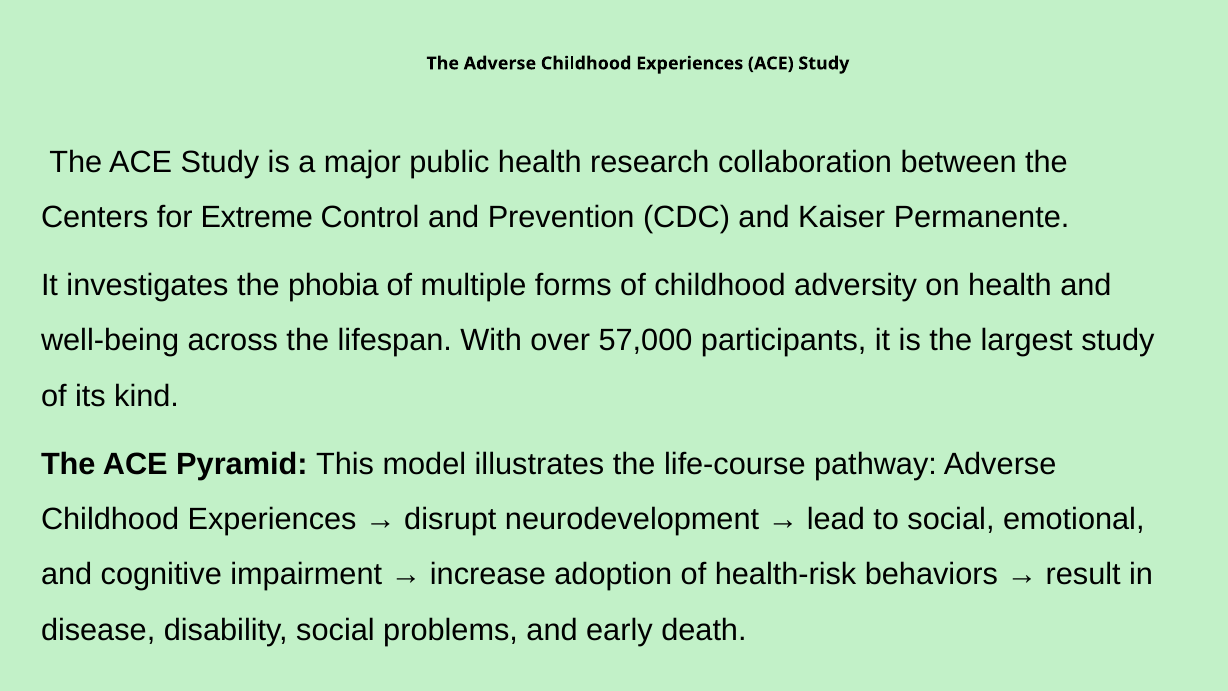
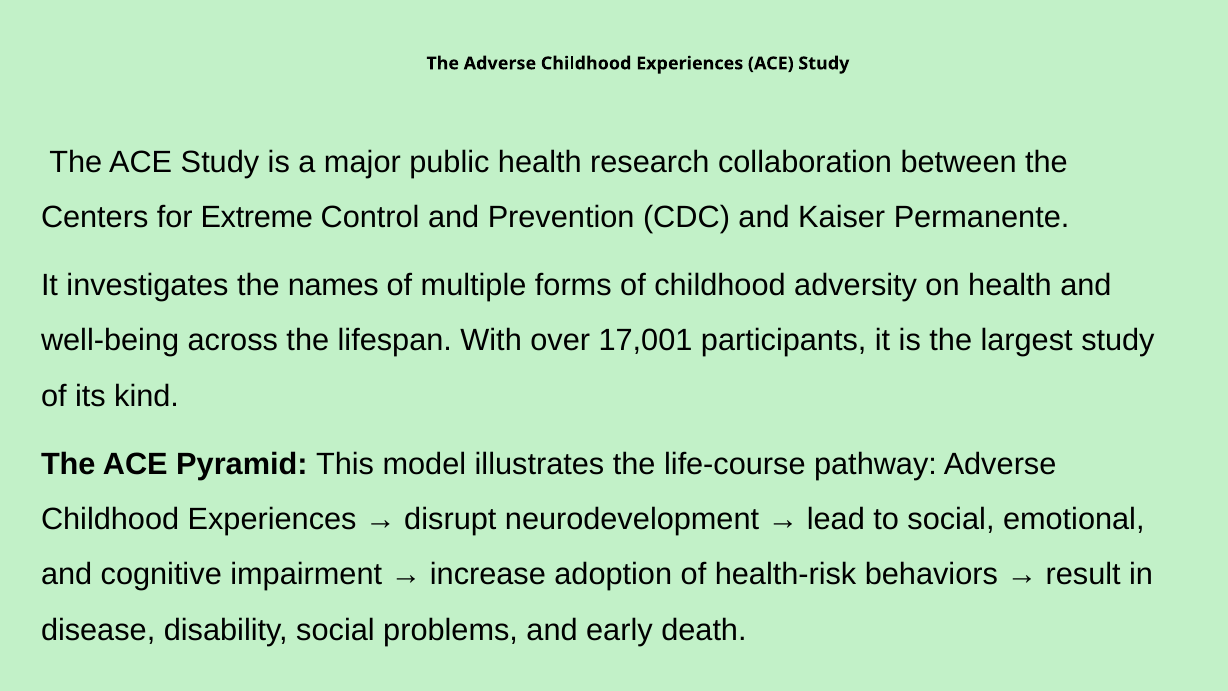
phobia: phobia -> names (333, 285)
57,000: 57,000 -> 17,001 (645, 341)
